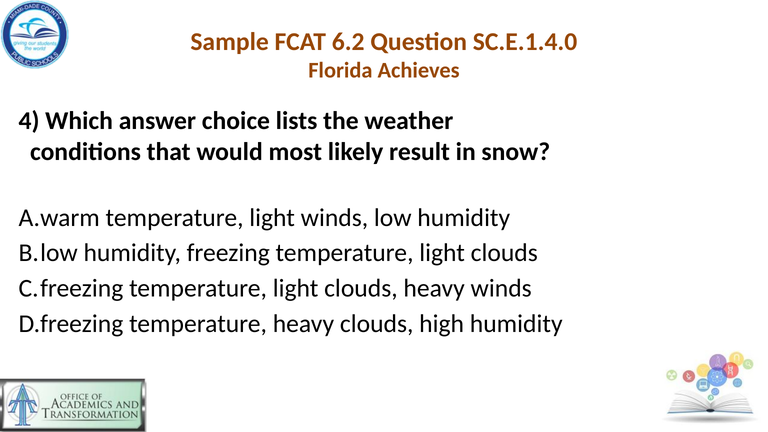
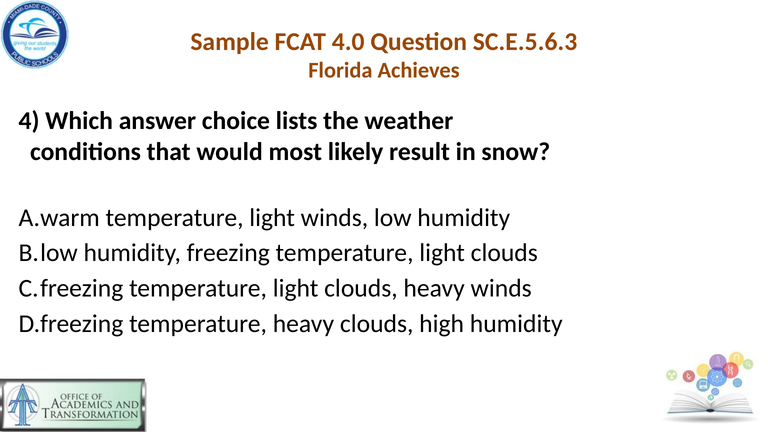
6.2: 6.2 -> 4.0 (348, 42)
SC.E.1.4.0: SC.E.1.4.0 -> SC.E.5.6.3 (525, 42)
